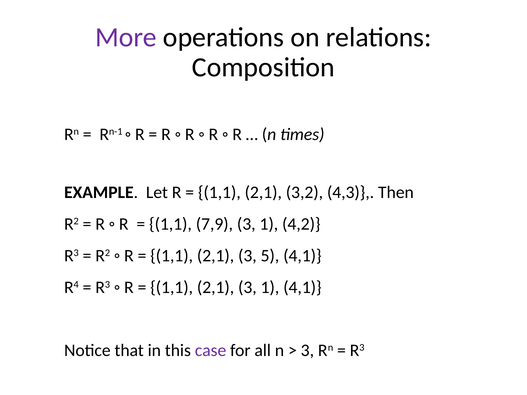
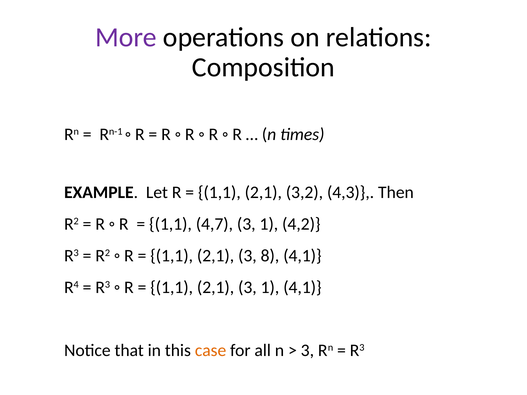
7,9: 7,9 -> 4,7 (214, 224)
5: 5 -> 8 (270, 256)
case colour: purple -> orange (211, 351)
